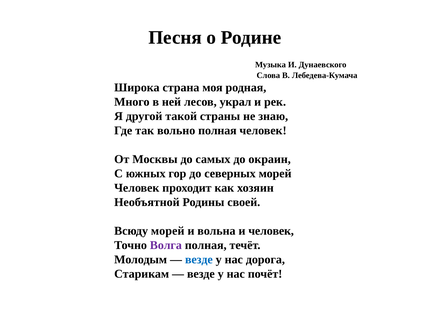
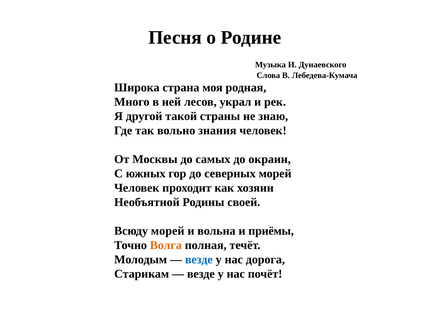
вольно полная: полная -> знания (217, 131)
и человек: человек -> приёмы (271, 231)
Волга colour: purple -> orange (166, 246)
